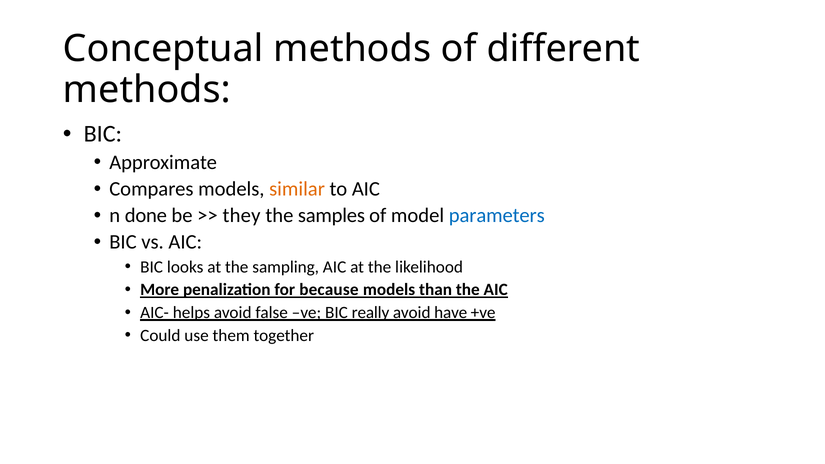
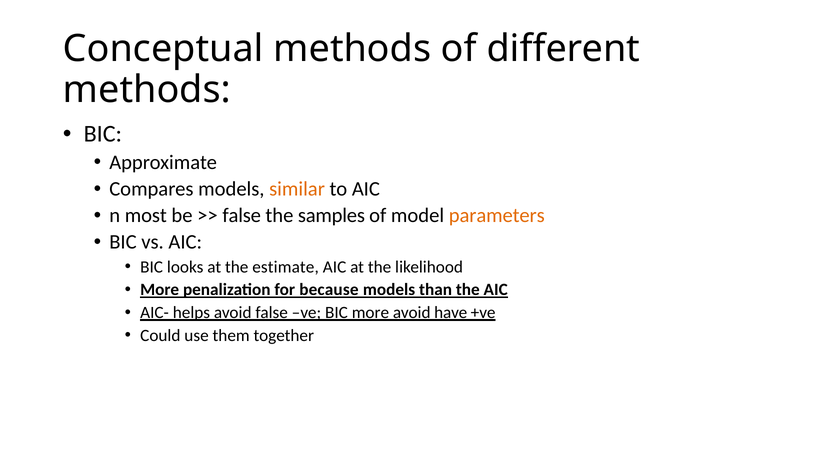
done: done -> most (146, 216)
they: they -> false (242, 216)
parameters colour: blue -> orange (497, 216)
sampling: sampling -> estimate (286, 267)
BIC really: really -> more (370, 313)
